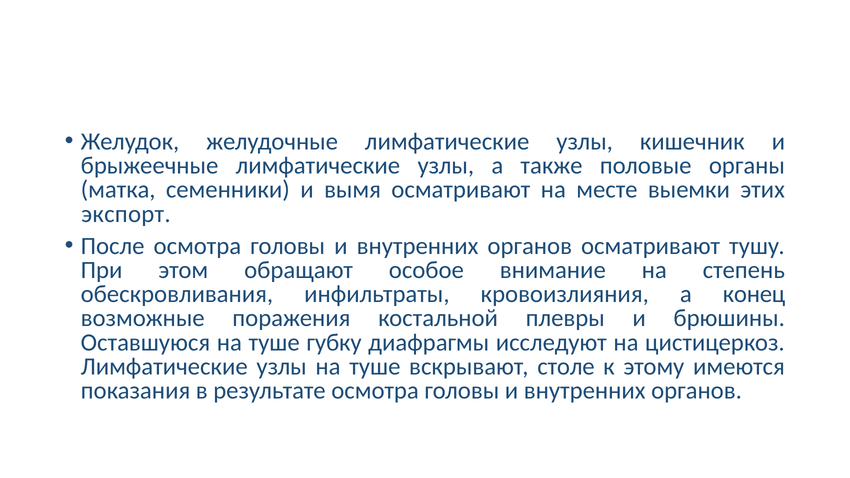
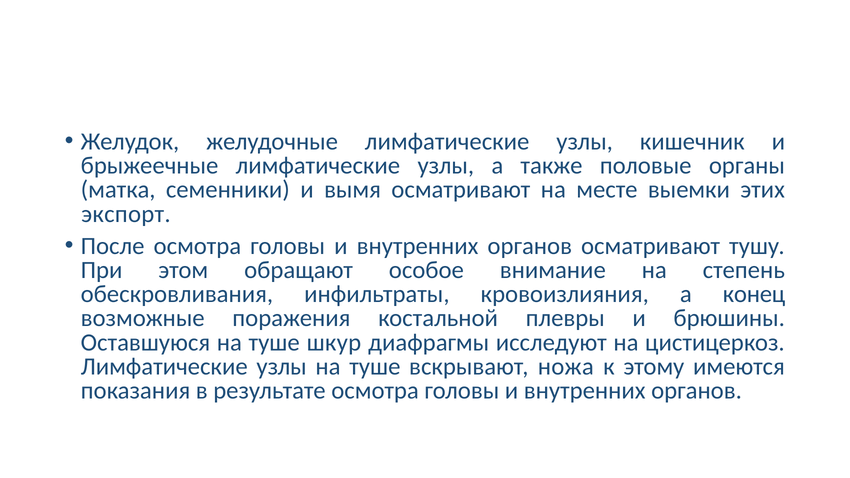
губку: губку -> шкур (334, 342)
столе: столе -> ножа (566, 367)
